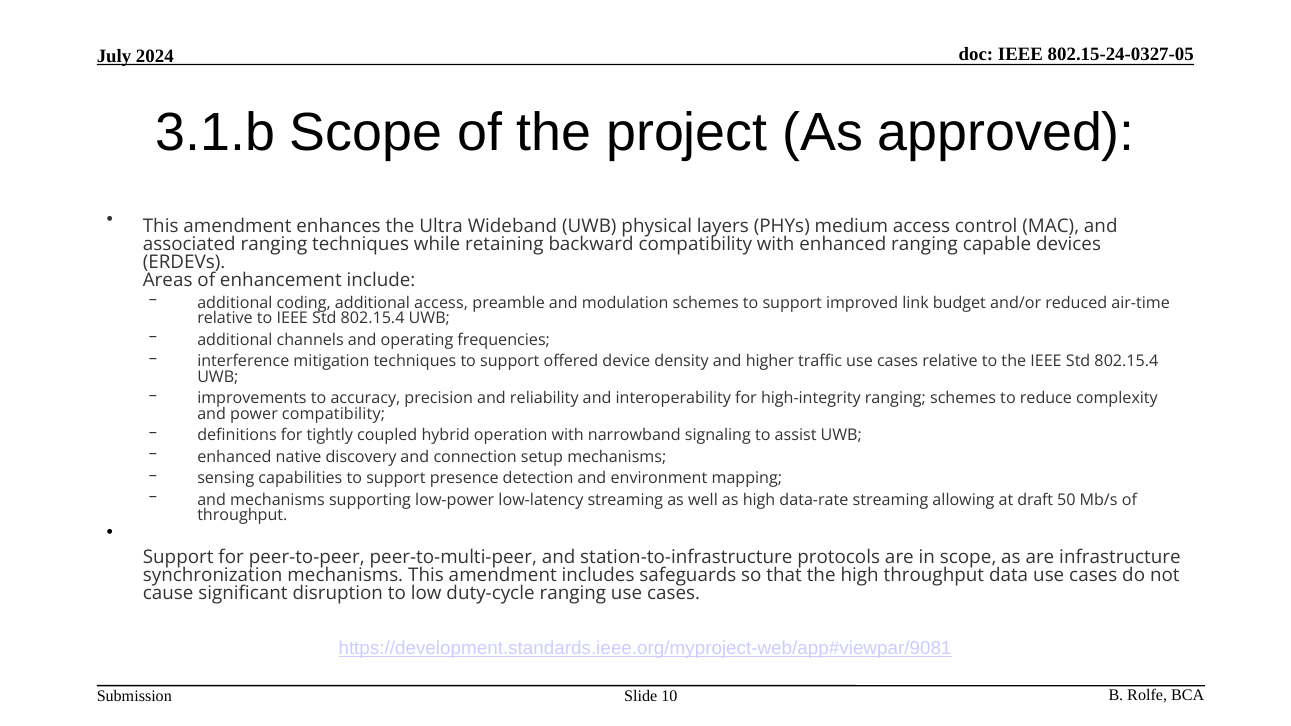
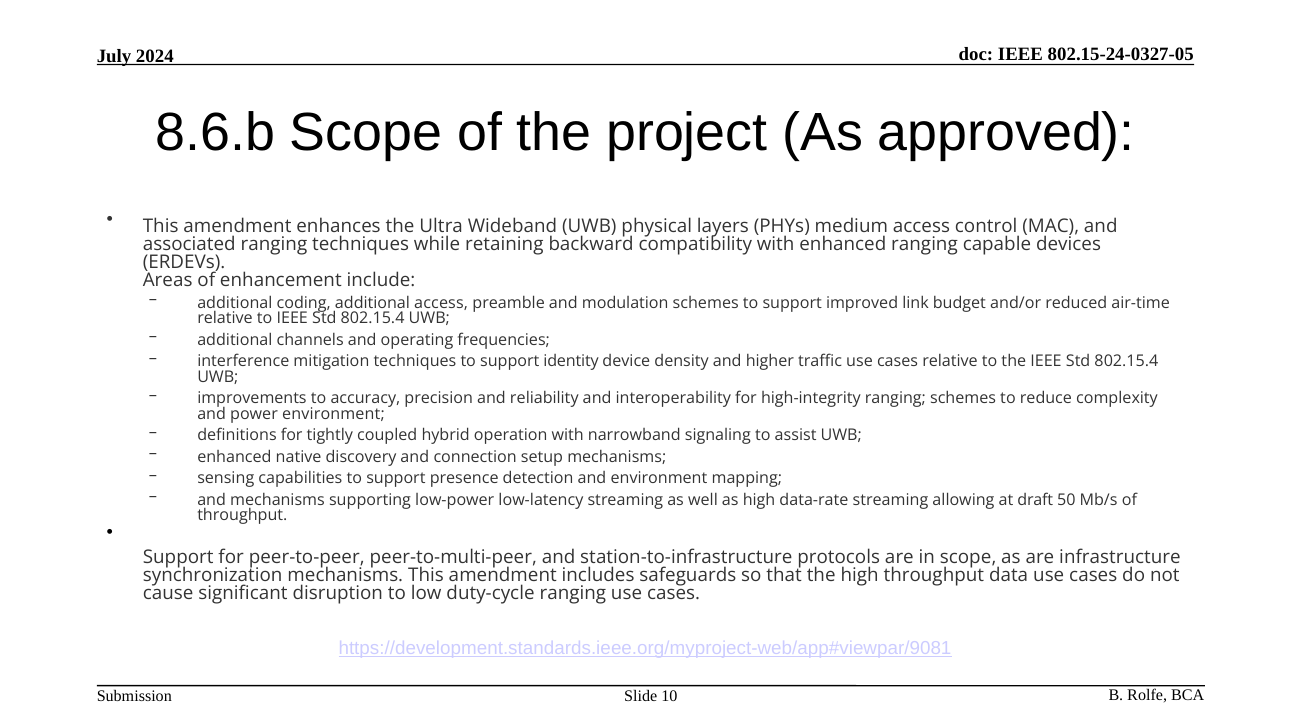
3.1.b: 3.1.b -> 8.6.b (215, 133)
offered: offered -> identity (571, 362)
power compatibility: compatibility -> environment (333, 414)
